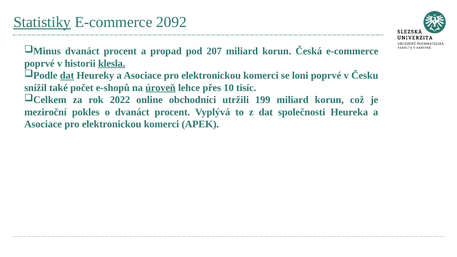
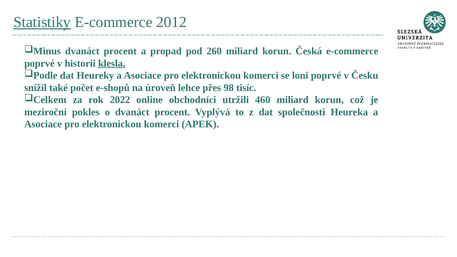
2092: 2092 -> 2012 (172, 22)
207: 207 -> 260 (214, 51)
dat underline: present -> none (67, 76)
úroveň underline: present -> none (161, 88)
10: 10 -> 98 (229, 88)
199: 199 -> 460 (263, 100)
